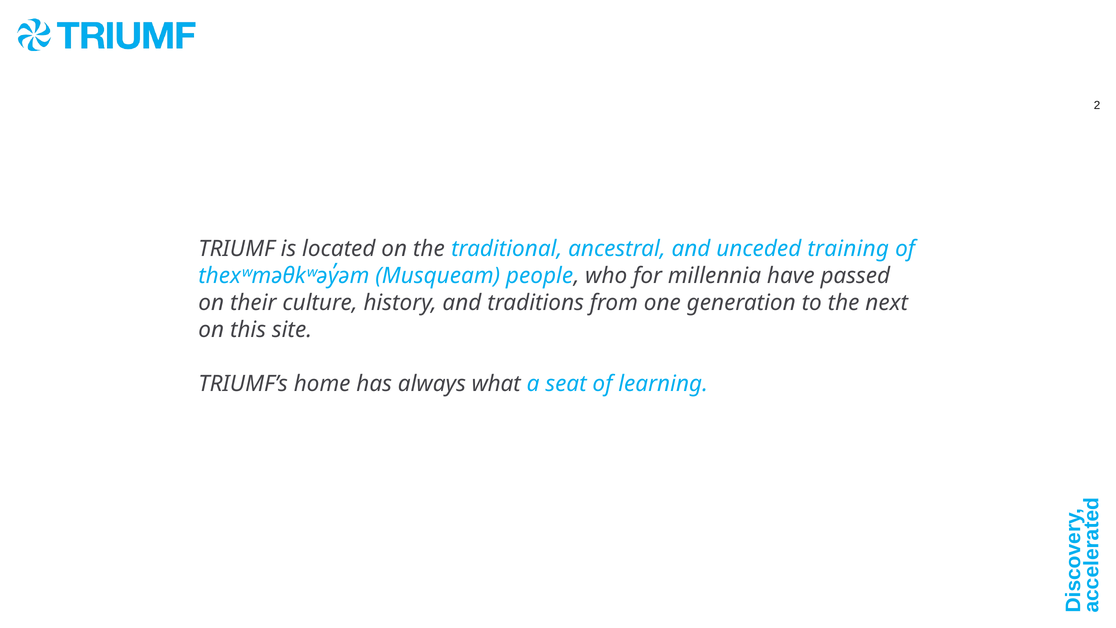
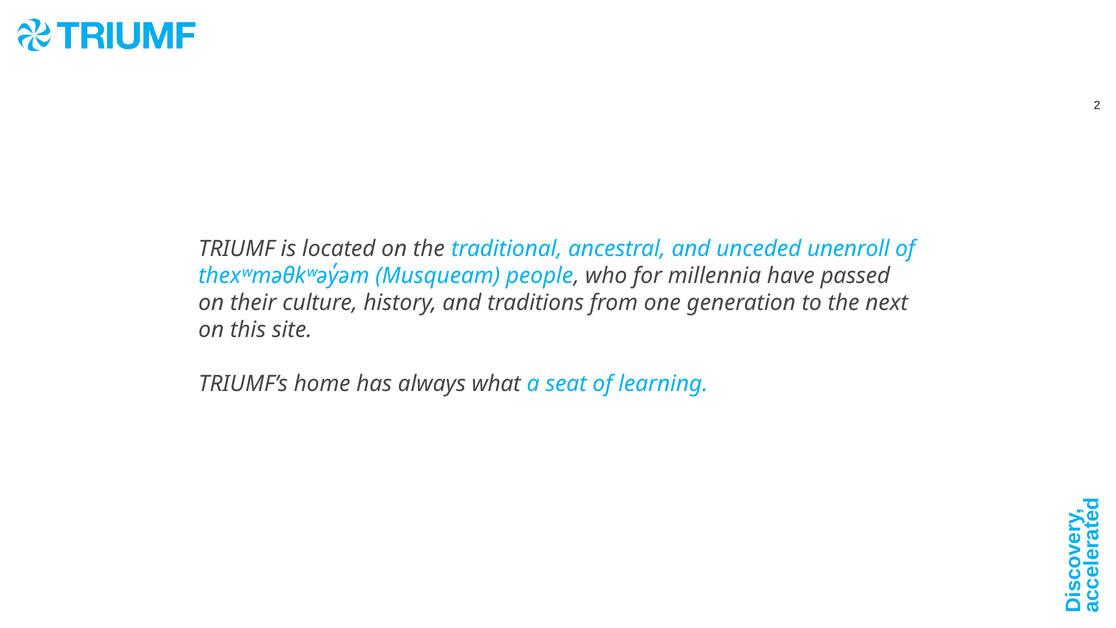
training: training -> unenroll (848, 249)
